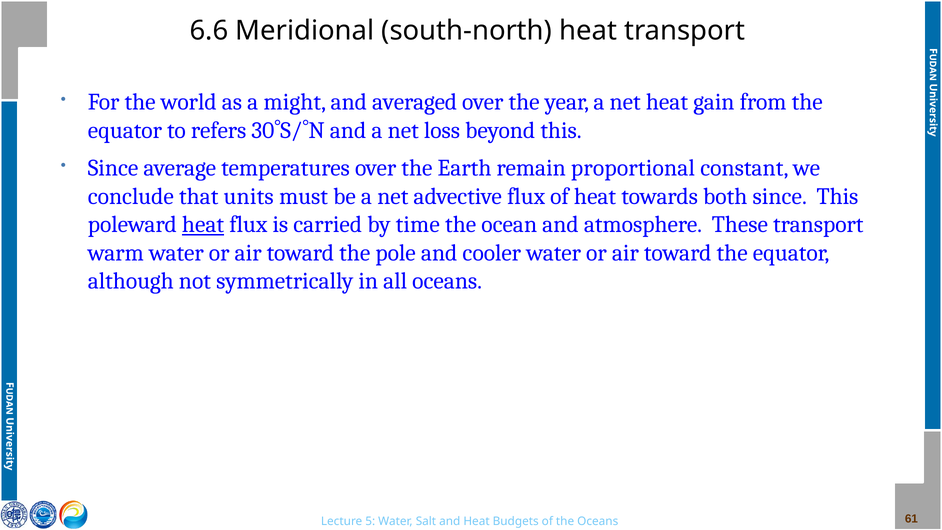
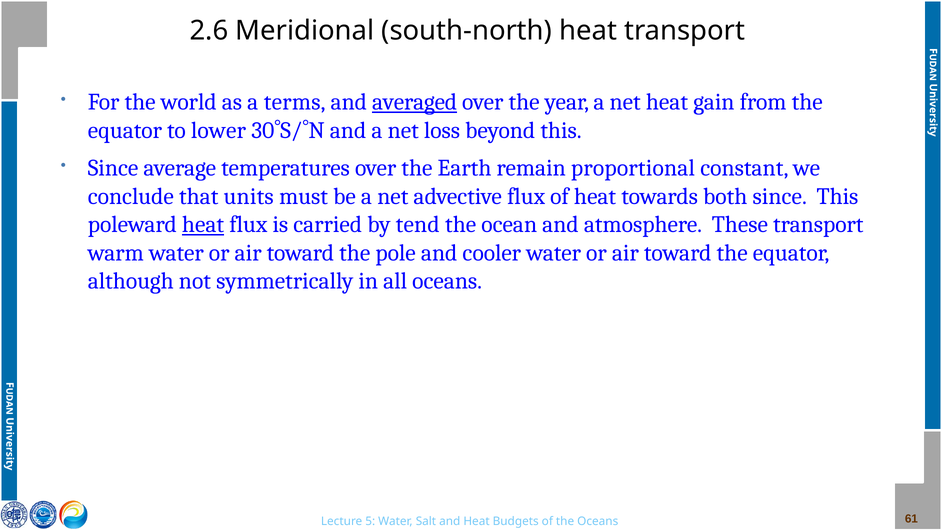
6.6: 6.6 -> 2.6 (209, 30)
might: might -> terms (295, 102)
averaged underline: none -> present (415, 102)
refers: refers -> lower (218, 130)
time: time -> tend (418, 225)
